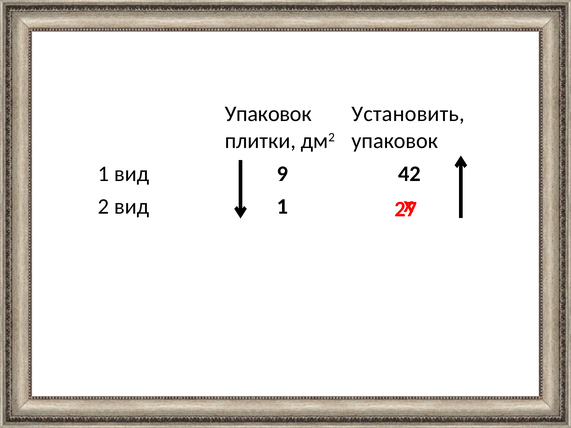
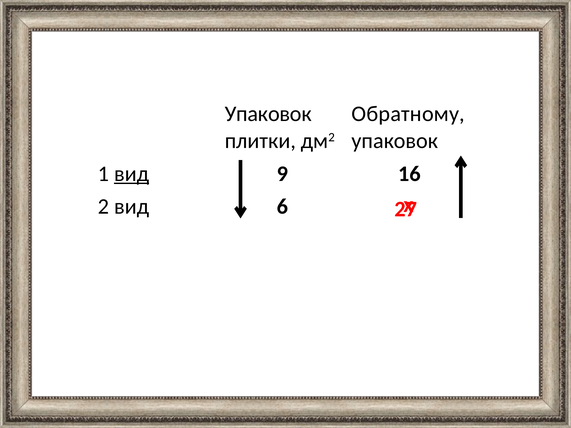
Установить: Установить -> Обратному (408, 114)
вид underline: none -> present (132, 174)
42: 42 -> 16 (409, 174)
вид 1: 1 -> 6 (282, 207)
